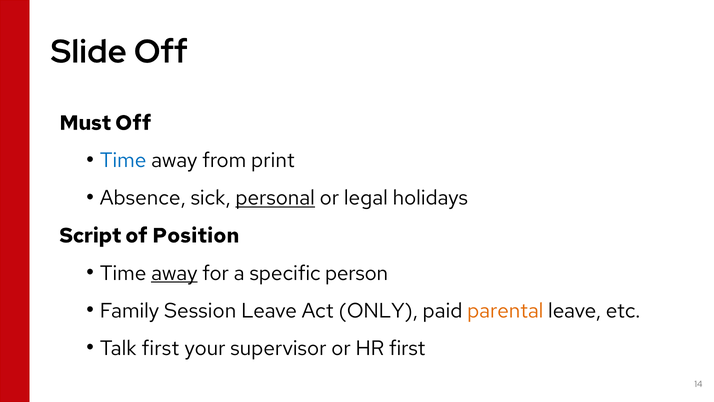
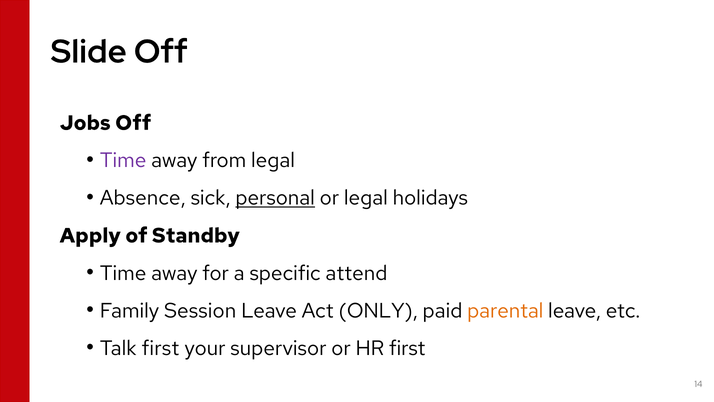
Must: Must -> Jobs (85, 123)
Time colour: blue -> purple (123, 160)
from print: print -> legal (273, 160)
Script: Script -> Apply (90, 235)
Position: Position -> Standby (196, 235)
away underline: present -> none (174, 273)
person: person -> attend (356, 273)
